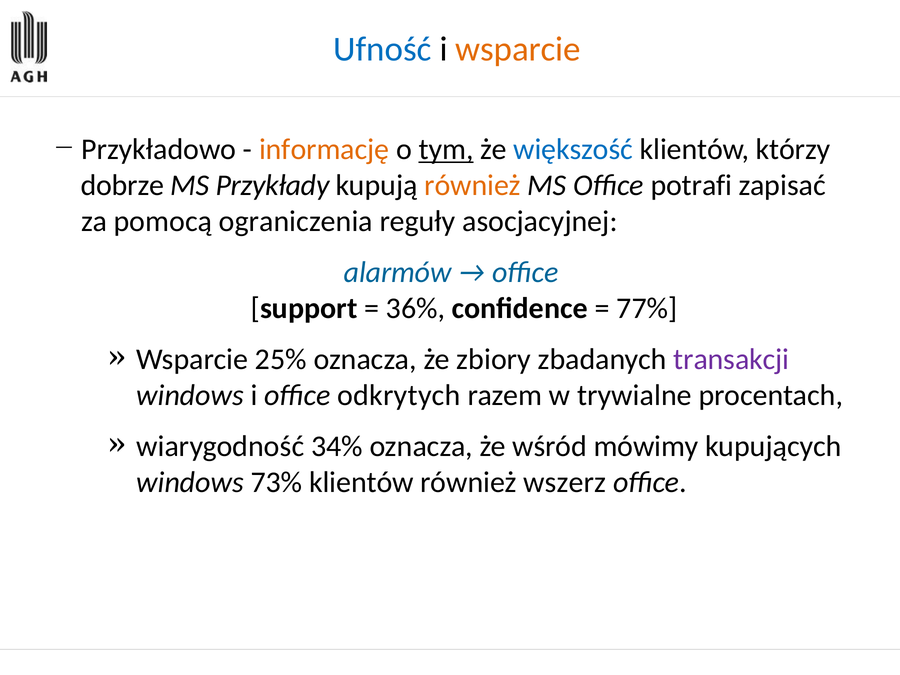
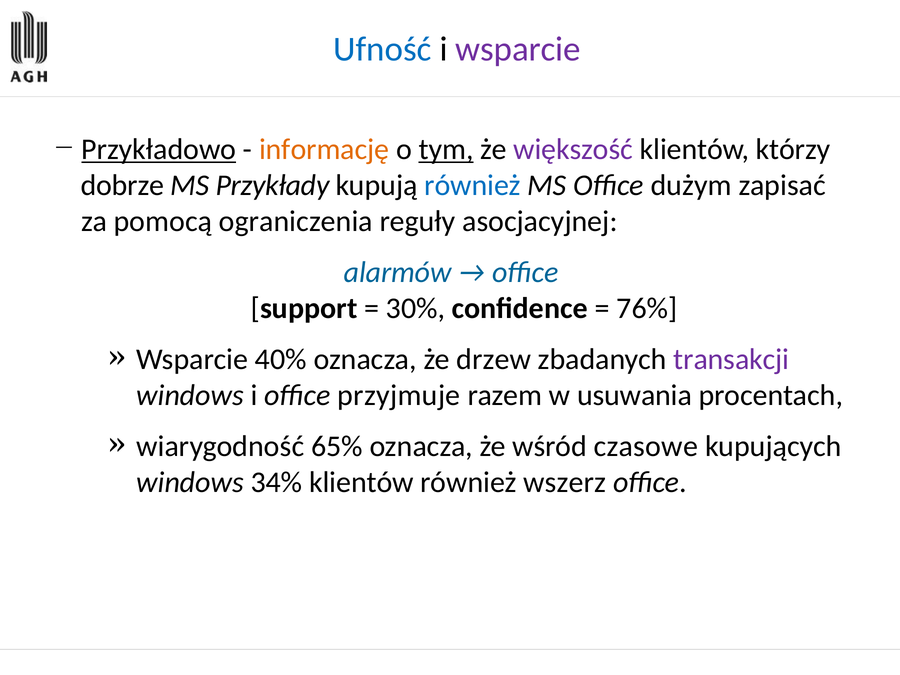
wsparcie colour: orange -> purple (518, 49)
Przykładowo underline: none -> present (159, 149)
większość colour: blue -> purple (573, 149)
również colour: orange -> blue (473, 185)
potrafi: potrafi -> dużym (691, 185)
36%: 36% -> 30% (416, 308)
77%: 77% -> 76% (647, 308)
25%: 25% -> 40% (281, 359)
zbiory: zbiory -> drzew (494, 359)
odkrytych: odkrytych -> przyjmuje (399, 395)
trywialne: trywialne -> usuwania (634, 395)
34%: 34% -> 65% (337, 446)
mówimy: mówimy -> czasowe (646, 446)
73%: 73% -> 34% (276, 482)
